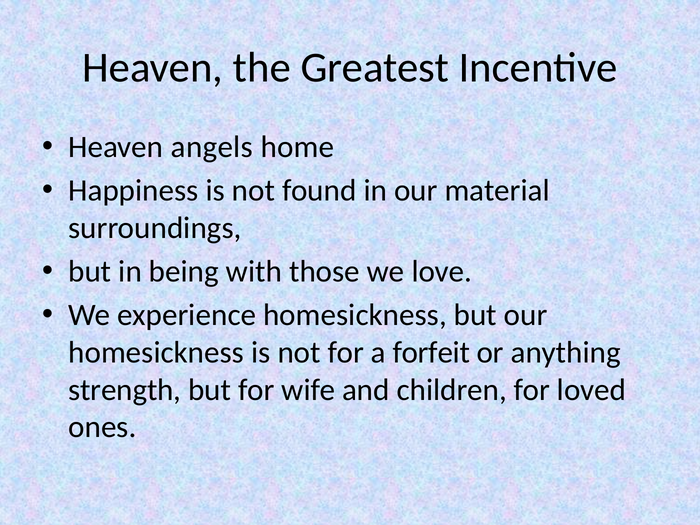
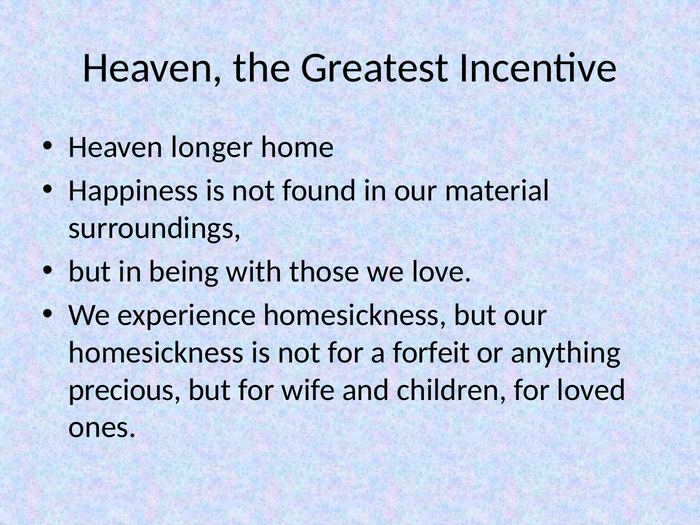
angels: angels -> longer (212, 147)
strength: strength -> precious (125, 390)
